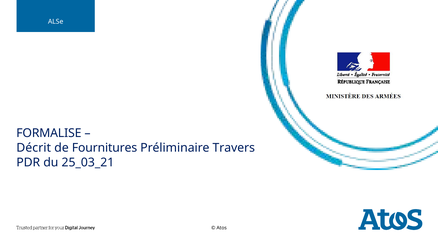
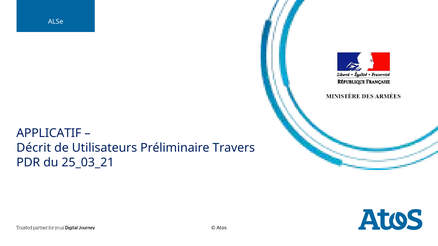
FORMALISE: FORMALISE -> APPLICATIF (49, 134)
Fournitures: Fournitures -> Utilisateurs (104, 148)
